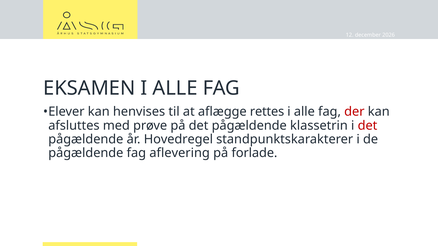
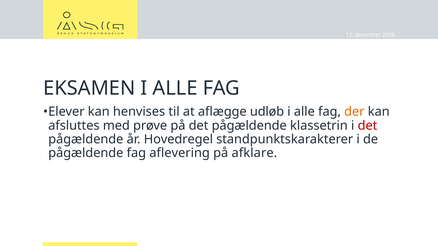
rettes: rettes -> udløb (267, 112)
der colour: red -> orange (354, 112)
forlade: forlade -> afklare (254, 153)
